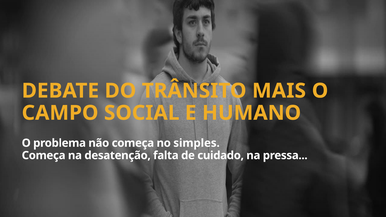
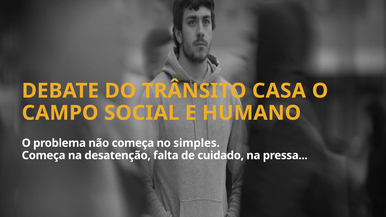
MAIS: MAIS -> CASA (279, 91)
